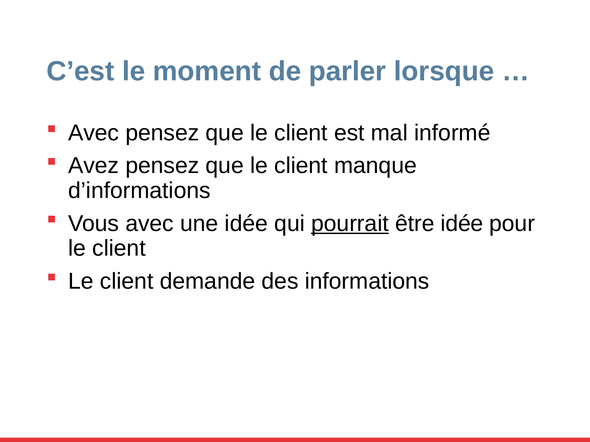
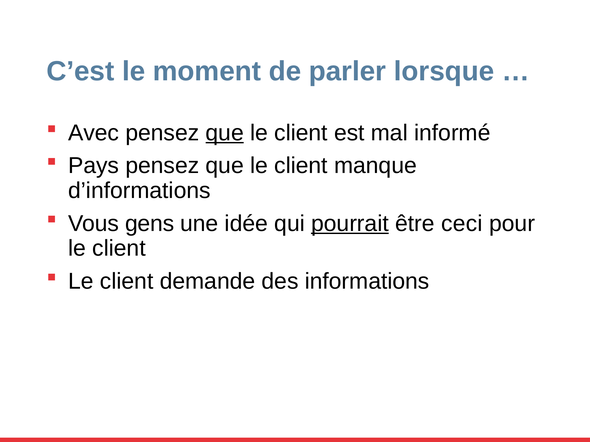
que underline: none -> present (225, 133)
Avez: Avez -> Pays (94, 166)
Vous avec: avec -> gens (150, 224)
être idée: idée -> ceci (462, 224)
